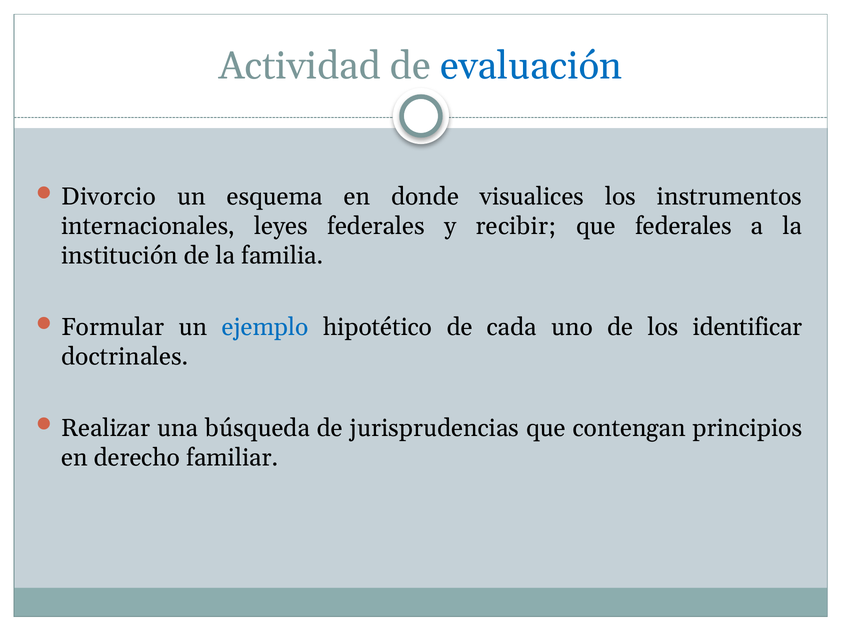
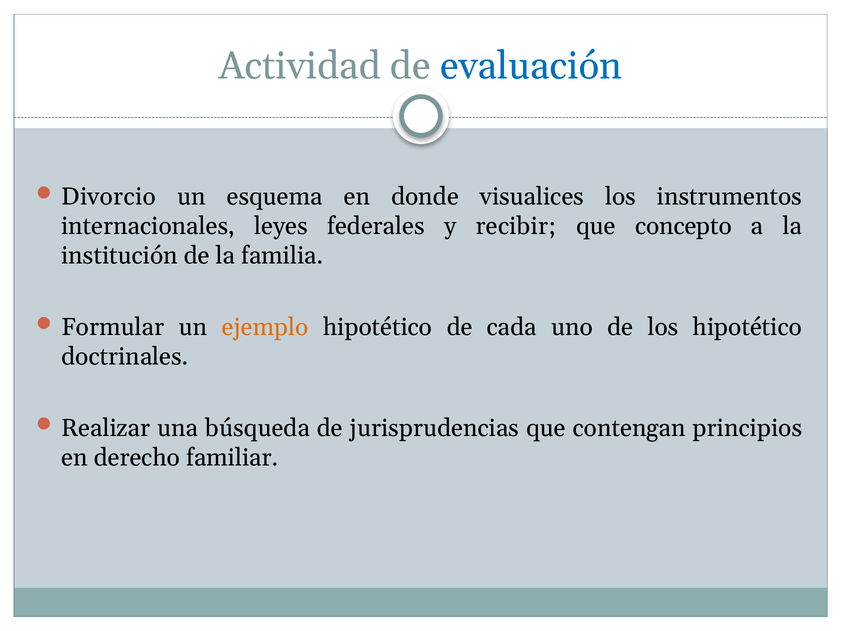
que federales: federales -> concepto (683, 226)
ejemplo colour: blue -> orange (265, 328)
los identificar: identificar -> hipotético (747, 328)
